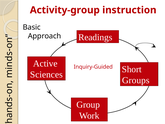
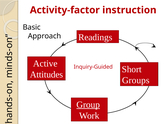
Activity-group: Activity-group -> Activity-factor (65, 10)
Sciences: Sciences -> Attitudes (46, 74)
Group underline: none -> present (88, 104)
